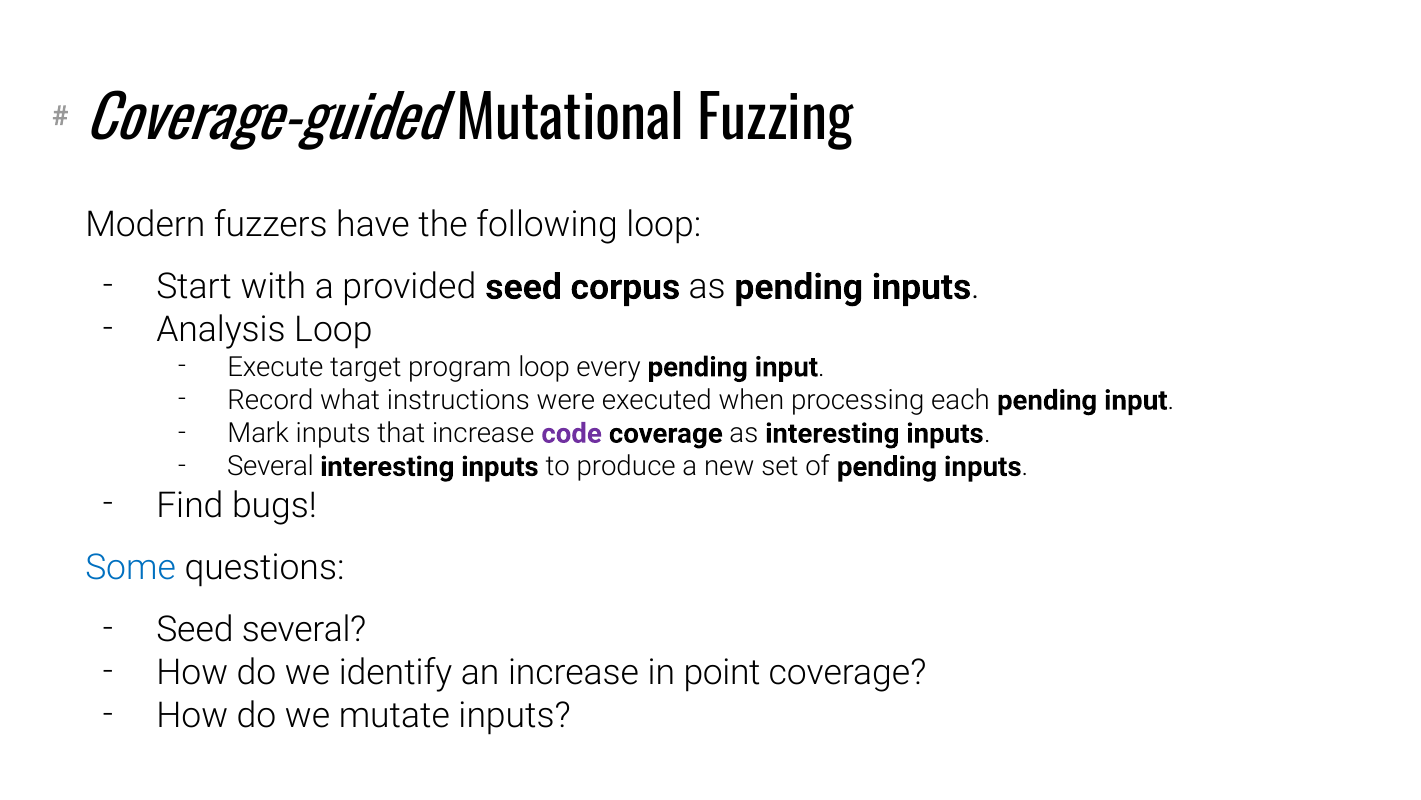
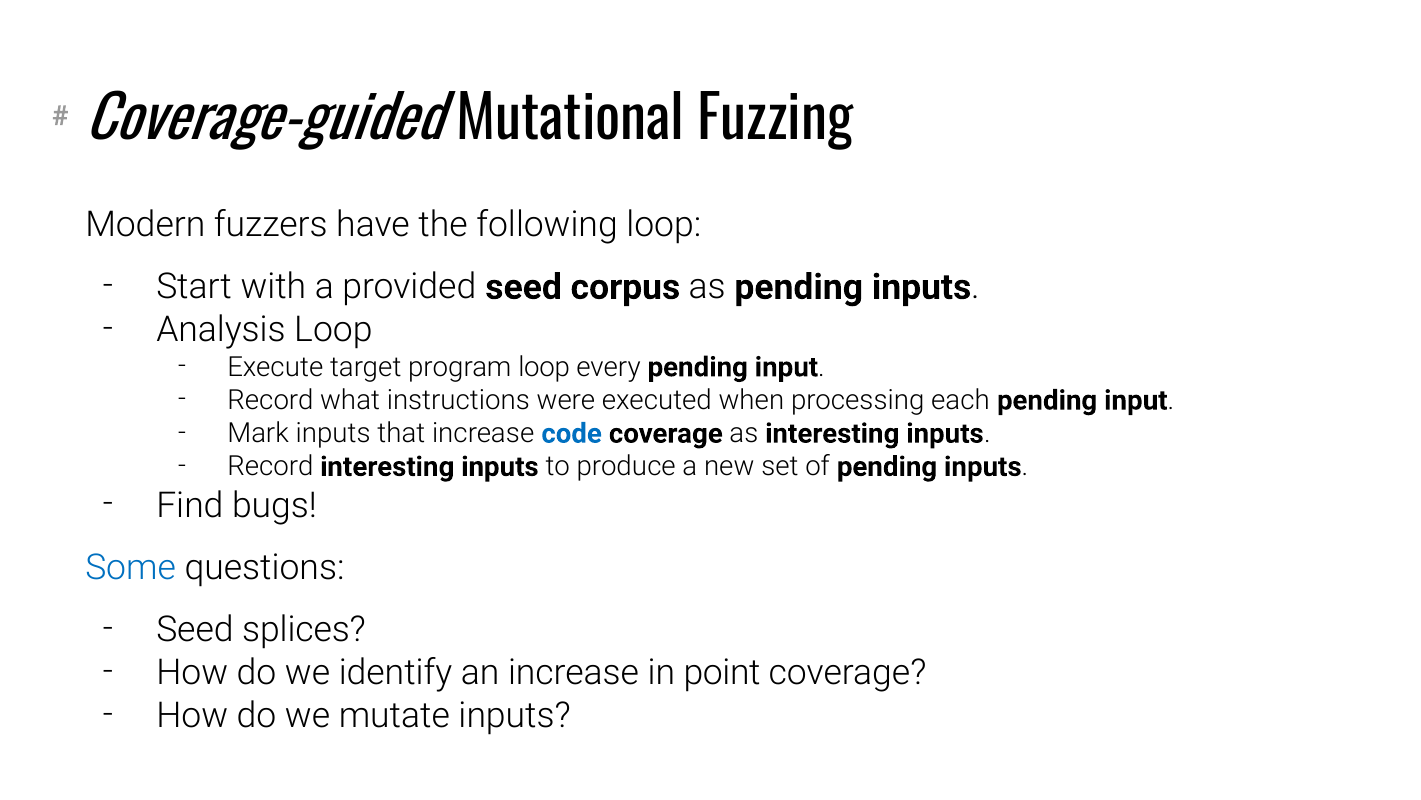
code colour: purple -> blue (572, 433)
Several: Several -> Record (270, 466)
Seed several: several -> splices (304, 630)
